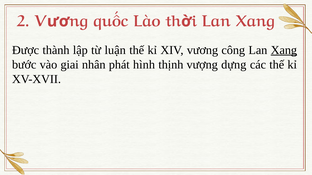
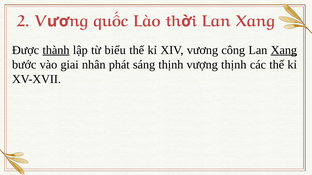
thành underline: none -> present (56, 50)
luận: luận -> biểu (115, 50)
hình: hình -> sáng (144, 65)
vượng dựng: dựng -> thịnh (234, 65)
